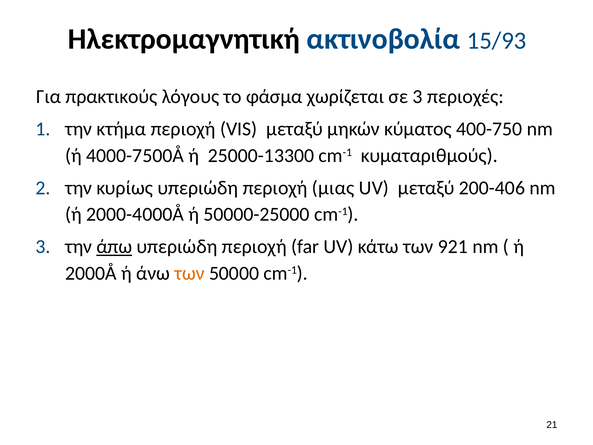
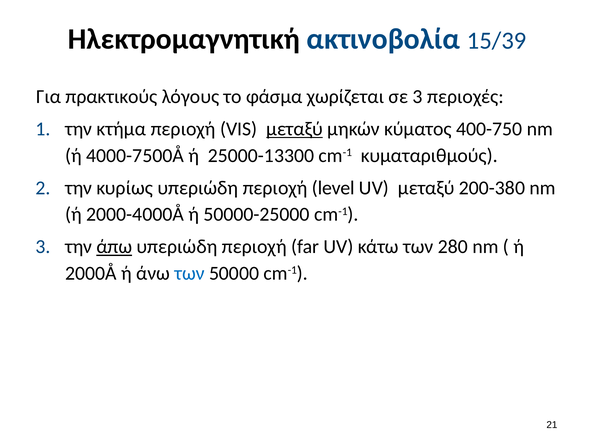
15/93: 15/93 -> 15/39 (497, 41)
μεταξύ underline: none -> present (294, 129)
μιας: μιας -> level (333, 188)
200-406: 200-406 -> 200-380 (492, 188)
921: 921 -> 280 (453, 247)
των colour: orange -> blue (190, 273)
